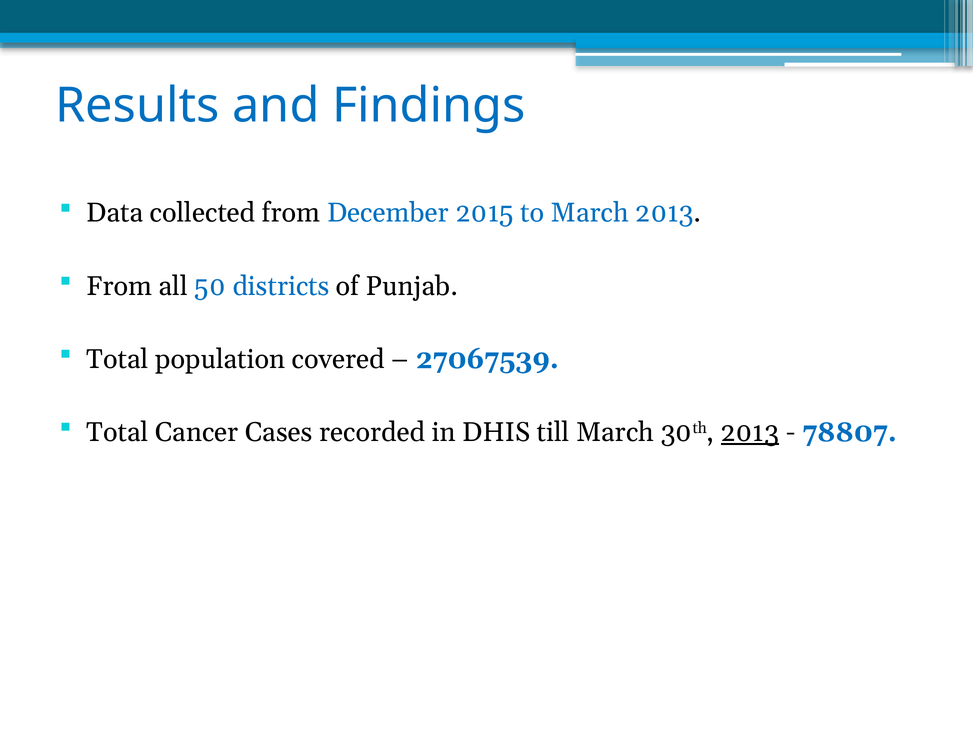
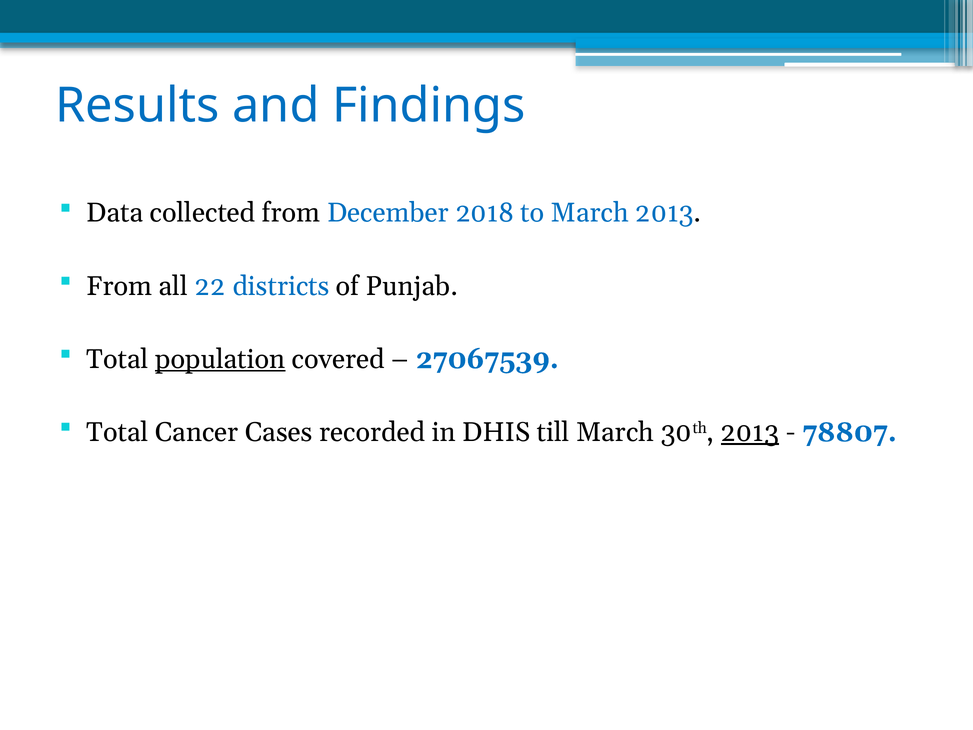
2015: 2015 -> 2018 (485, 213)
50: 50 -> 22 (210, 286)
population underline: none -> present (220, 359)
